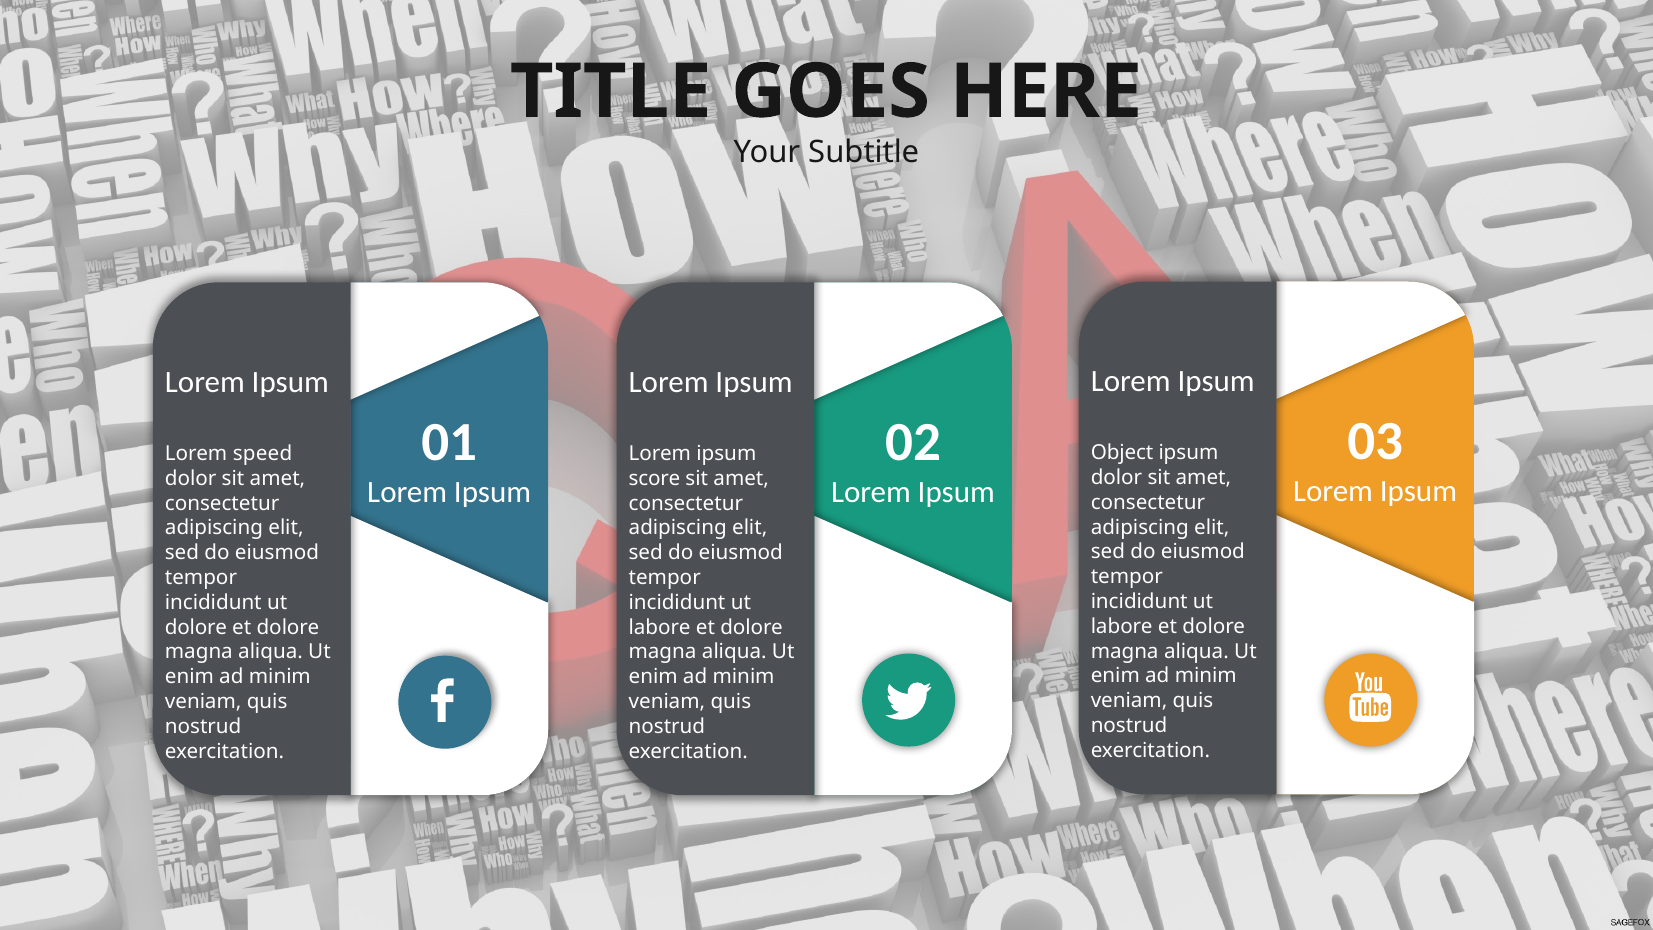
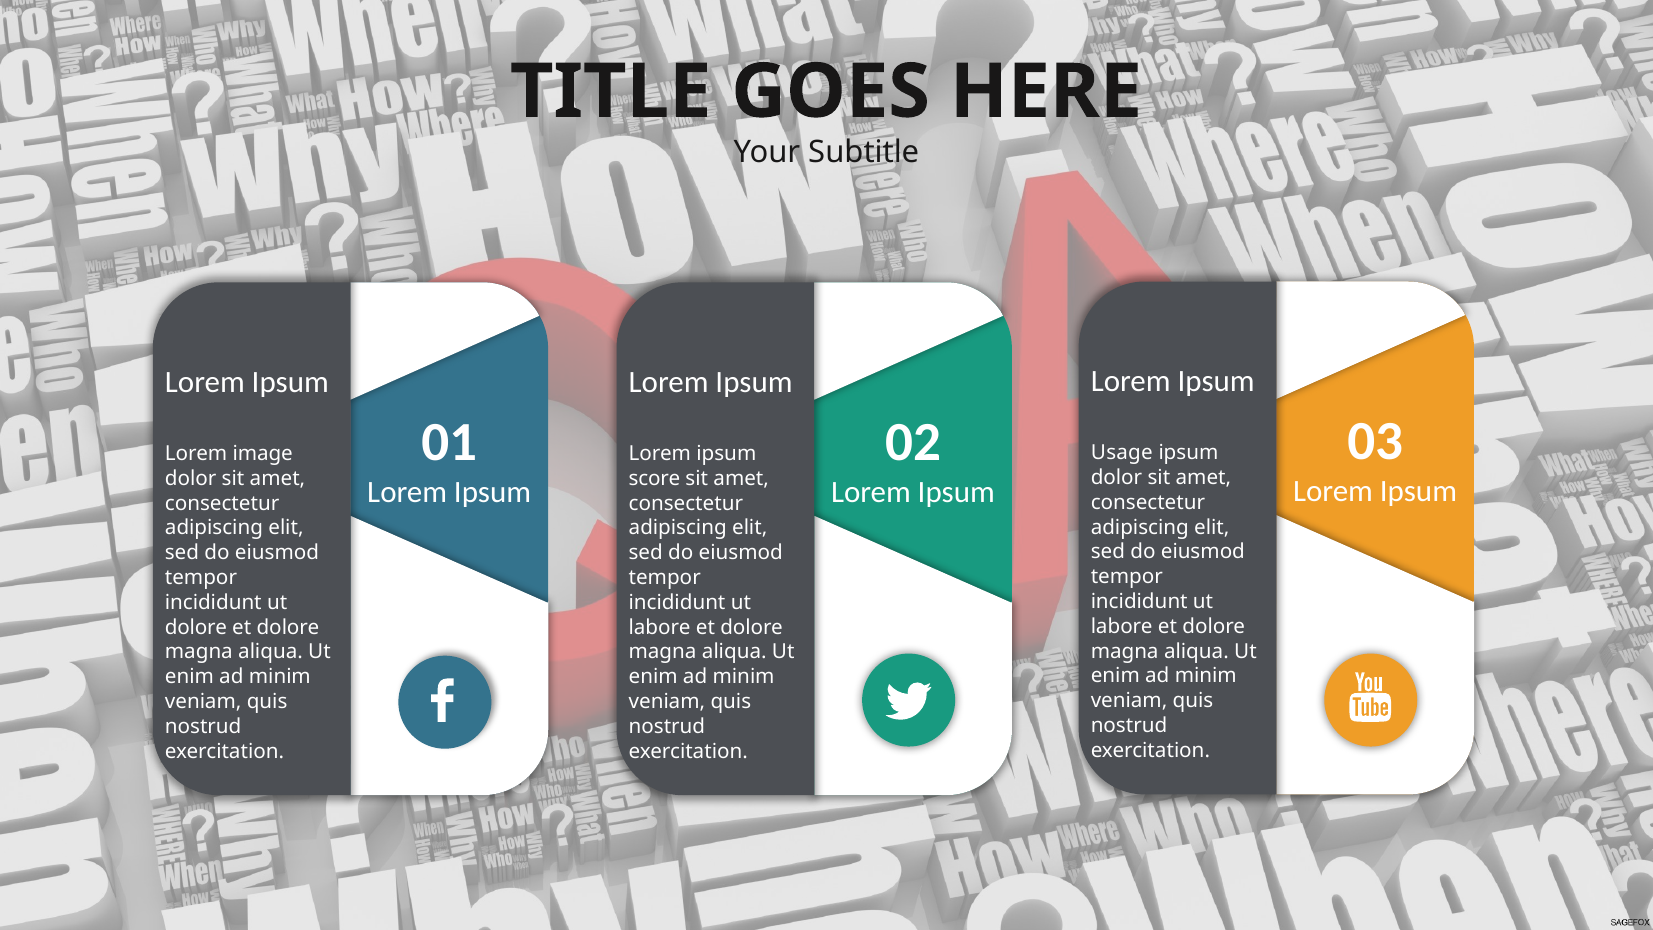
Object: Object -> Usage (1122, 453)
speed: speed -> image (263, 453)
